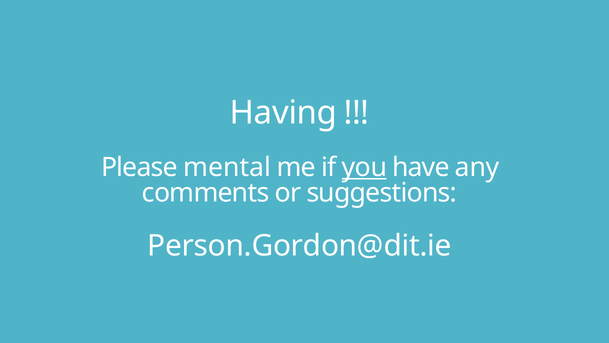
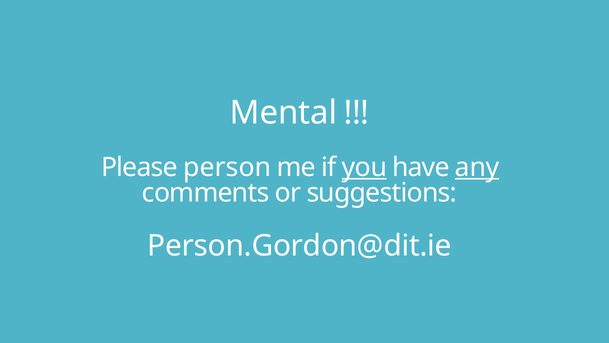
Having: Having -> Mental (283, 113)
mental: mental -> person (227, 167)
any underline: none -> present (477, 167)
